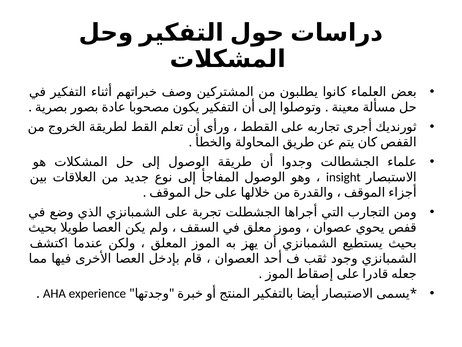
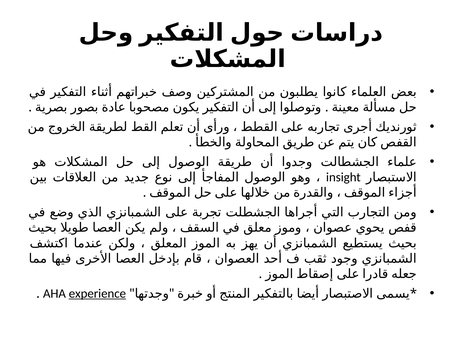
experience underline: none -> present (97, 293)
